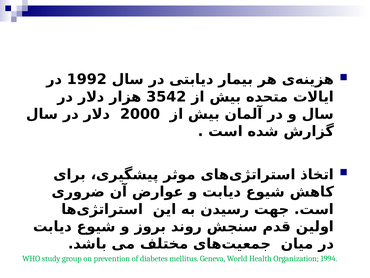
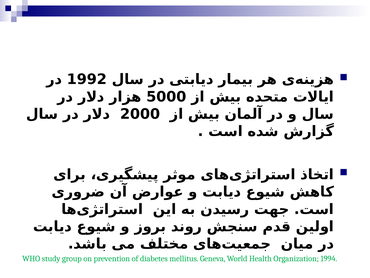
3542: 3542 -> 5000 (166, 97)
